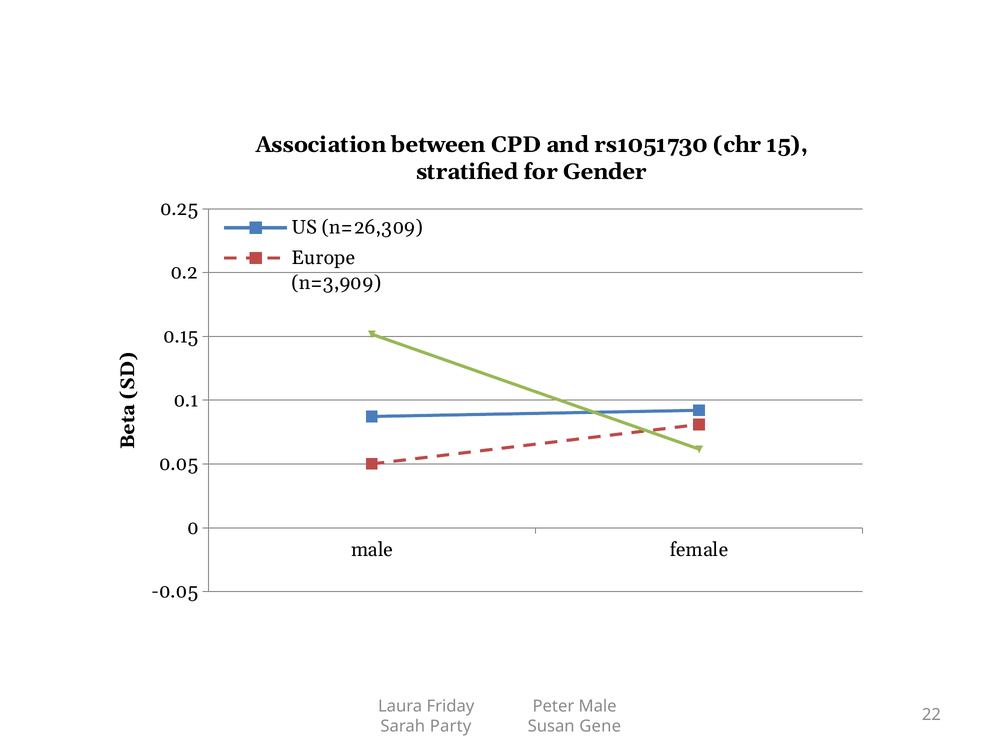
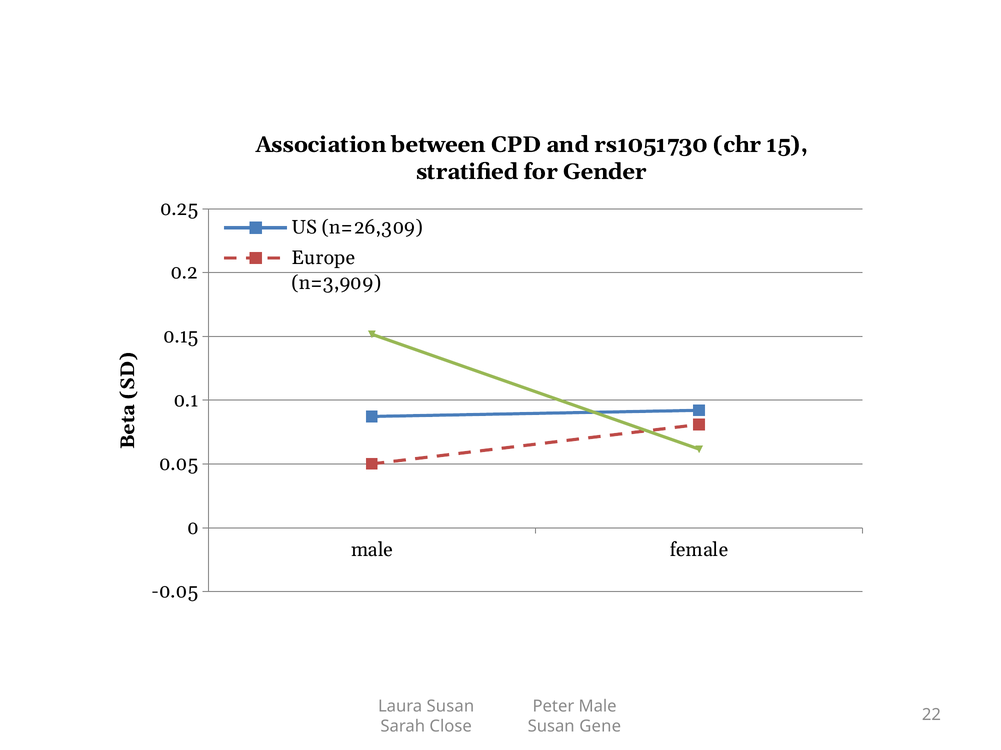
Laura Friday: Friday -> Susan (450, 707)
Party: Party -> Close (451, 727)
